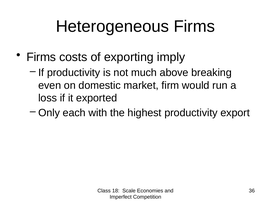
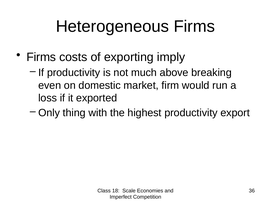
each: each -> thing (74, 112)
